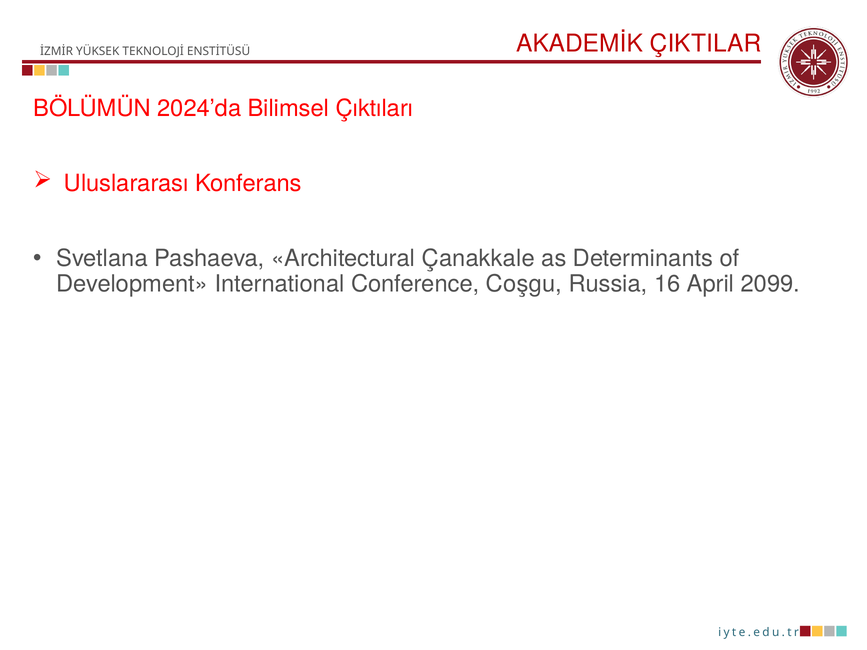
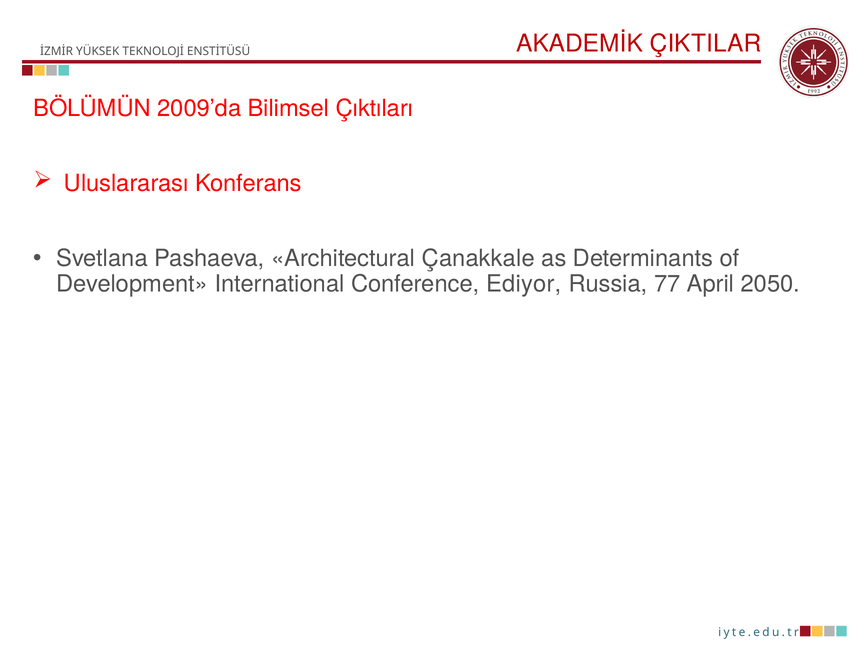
2024’da: 2024’da -> 2009’da (199, 109)
Coşgu: Coşgu -> Ediyor (524, 284)
16: 16 -> 77 (667, 284)
2099: 2099 -> 2050 (770, 284)
